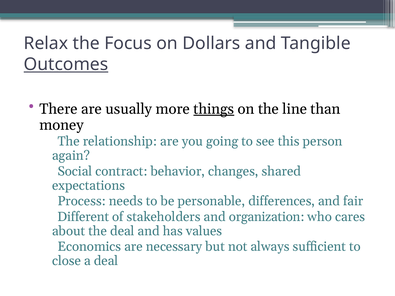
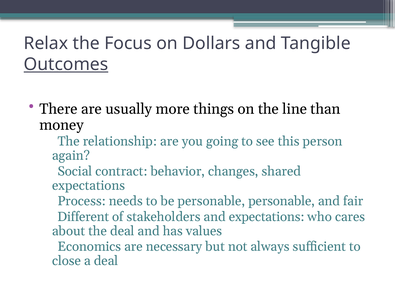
things underline: present -> none (214, 109)
personable differences: differences -> personable (282, 201)
and organization: organization -> expectations (267, 217)
